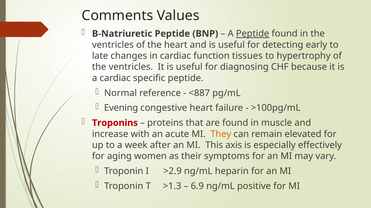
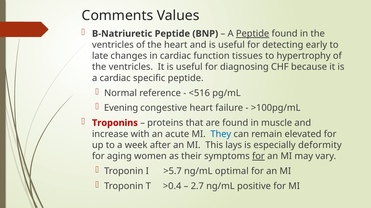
<887: <887 -> <516 (199, 93)
They colour: orange -> blue (221, 134)
axis: axis -> lays (234, 146)
effectively: effectively -> deformity (320, 146)
for underline: none -> present (258, 157)
>2.9: >2.9 -> >5.7 (172, 172)
heparin: heparin -> optimal (232, 172)
>1.3: >1.3 -> >0.4 (172, 187)
6.9: 6.9 -> 2.7 (197, 187)
